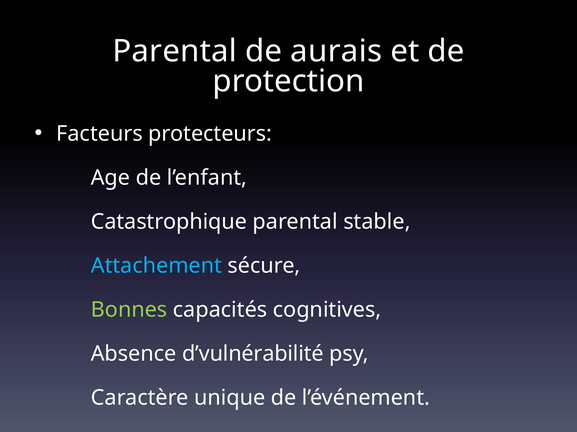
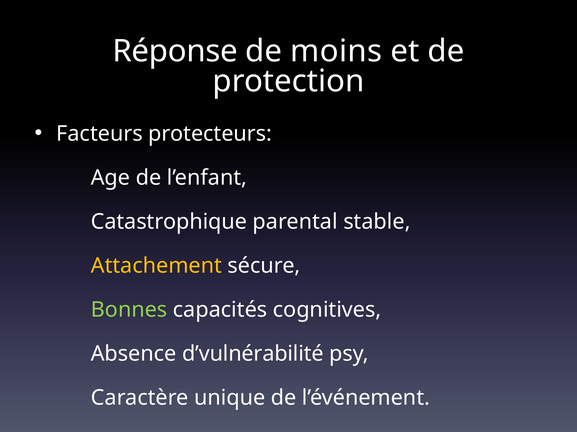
Parental: Parental -> Réponse (175, 51)
aurais: aurais -> moins (336, 51)
Attachement colour: light blue -> yellow (156, 266)
